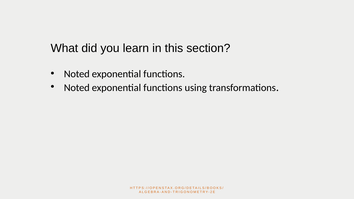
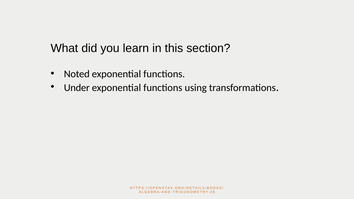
Noted: Noted -> Under (77, 88)
